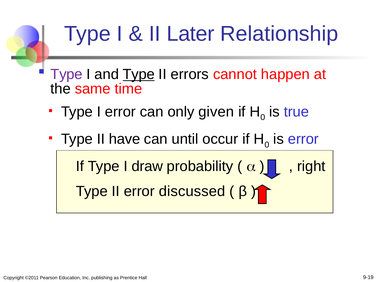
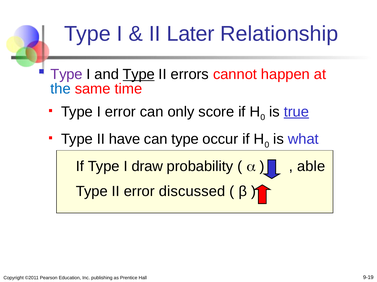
the colour: black -> blue (61, 89)
given: given -> score (216, 112)
true underline: none -> present (296, 112)
can until: until -> type (185, 139)
is error: error -> what (303, 139)
right: right -> able (311, 167)
